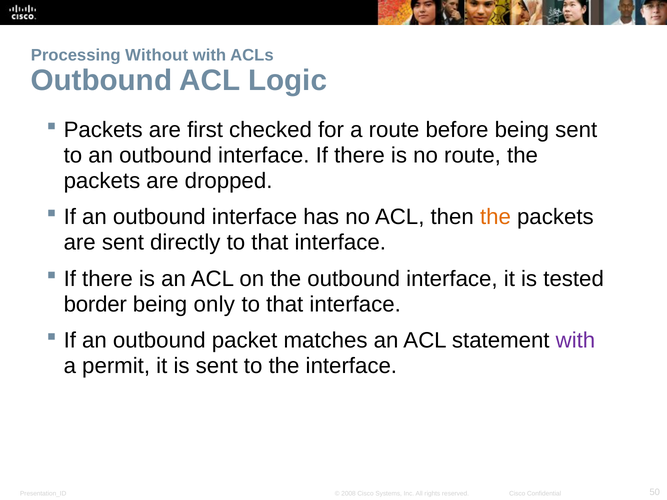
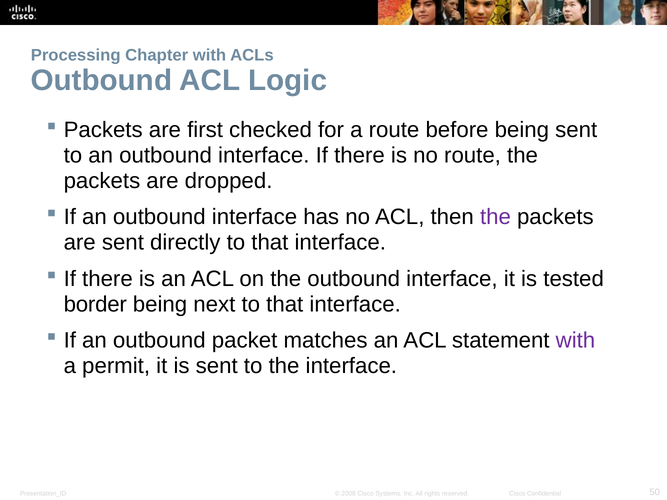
Without: Without -> Chapter (157, 55)
the colour: orange -> purple (495, 217)
only: only -> next (214, 304)
